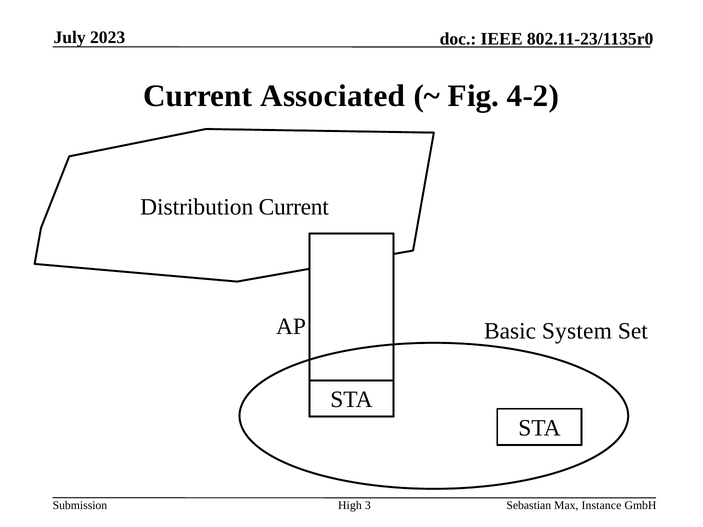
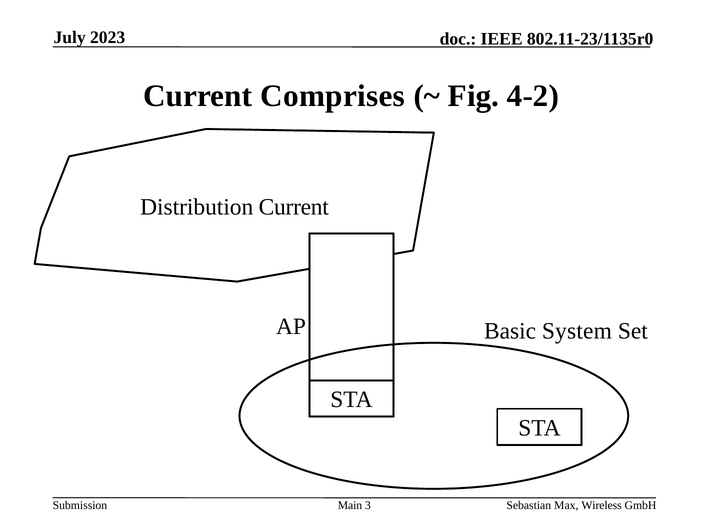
Associated: Associated -> Comprises (333, 96)
High: High -> Main (350, 506)
Instance: Instance -> Wireless (602, 506)
